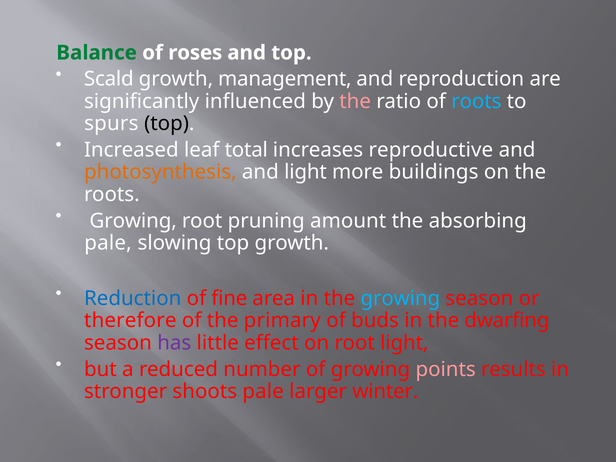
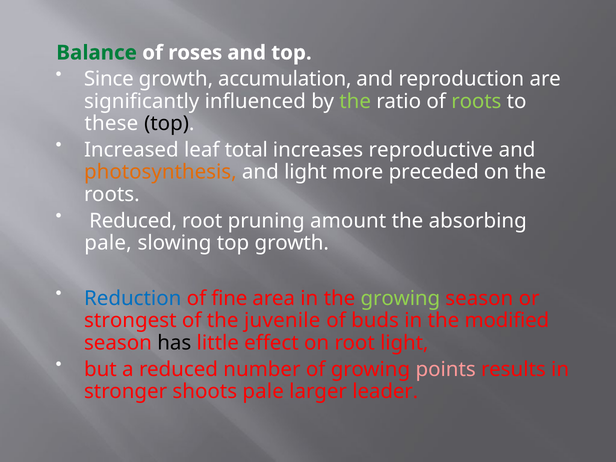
Scald: Scald -> Since (109, 79)
management: management -> accumulation (285, 79)
the colour: pink -> light green (355, 101)
roots colour: light blue -> light green (476, 101)
spurs: spurs -> these (111, 124)
buildings: buildings -> preceded (434, 172)
Growing: Growing -> Reduced (133, 221)
growing colour: light blue -> light green (400, 298)
therefore: therefore -> strongest (130, 321)
primary: primary -> juvenile (282, 321)
dwarfing: dwarfing -> modified (507, 321)
has colour: purple -> black (174, 343)
winter: winter -> leader (385, 391)
